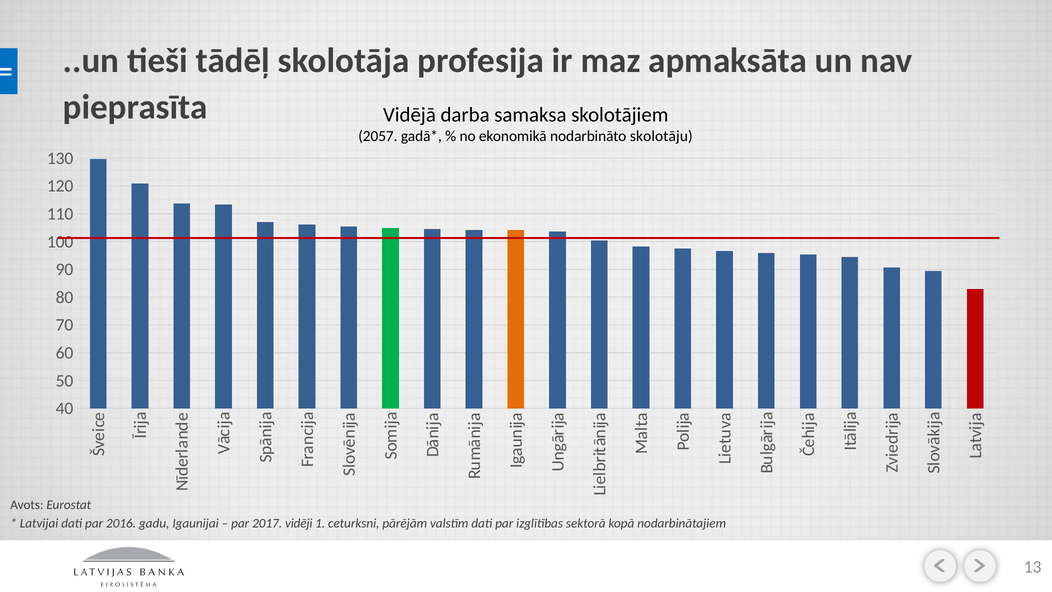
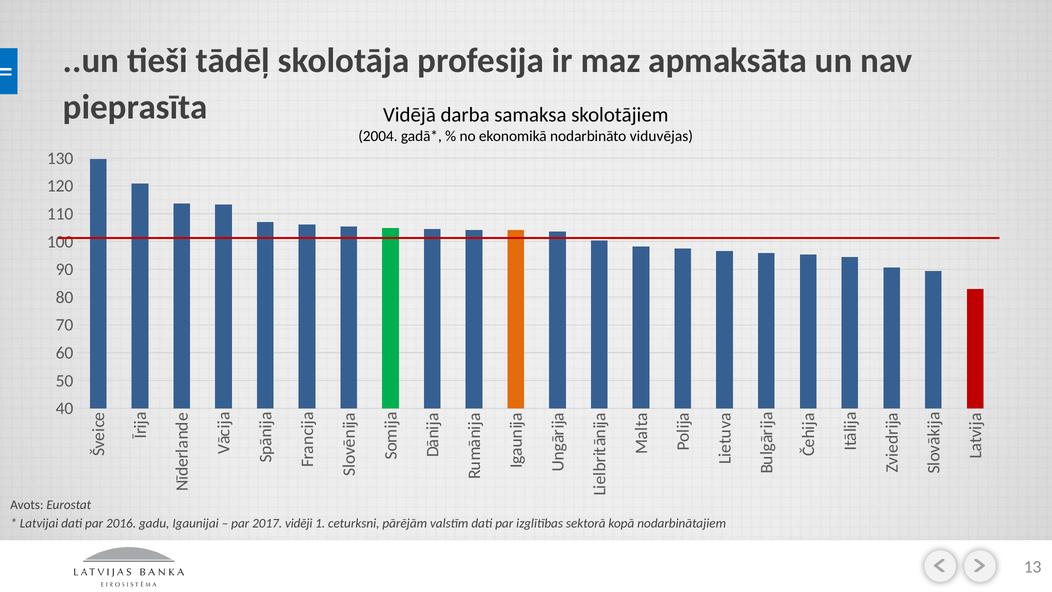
2057: 2057 -> 2004 (378, 136)
skolotāju: skolotāju -> viduvējas (661, 136)
